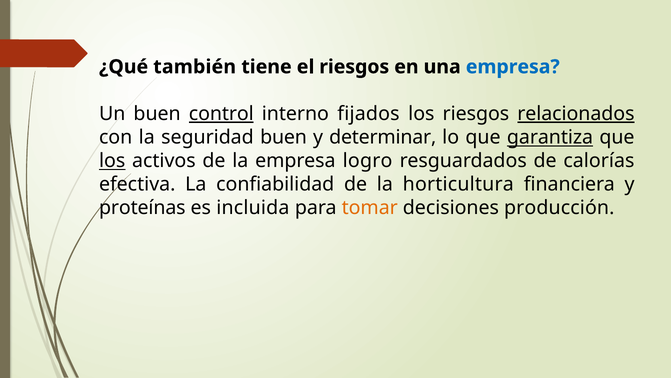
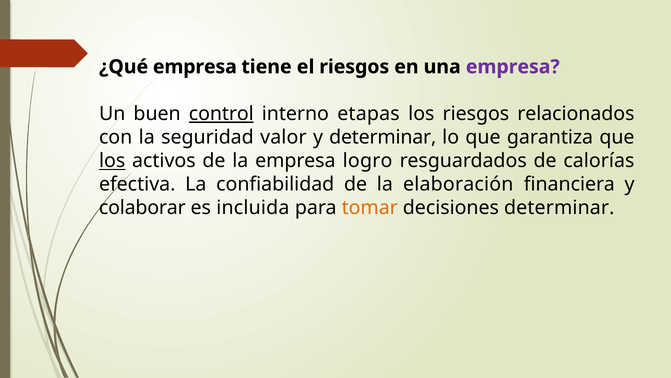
¿Qué también: también -> empresa (195, 67)
empresa colour: blue -> purple (513, 67)
fijados: fijados -> etapas (368, 114)
relacionados underline: present -> none (576, 114)
seguridad buen: buen -> valor (283, 137)
garantiza underline: present -> none (550, 137)
horticultura: horticultura -> elaboración (458, 184)
proteínas: proteínas -> colaborar (142, 208)
decisiones producción: producción -> determinar (559, 208)
